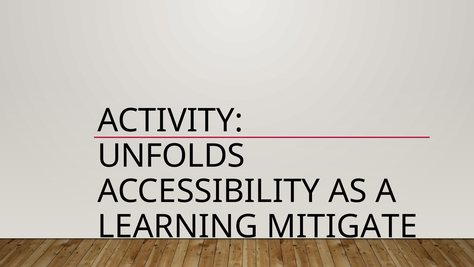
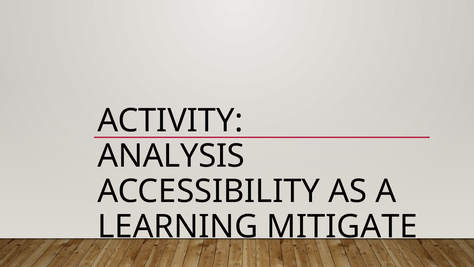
UNFOLDS: UNFOLDS -> ANALYSIS (171, 156)
